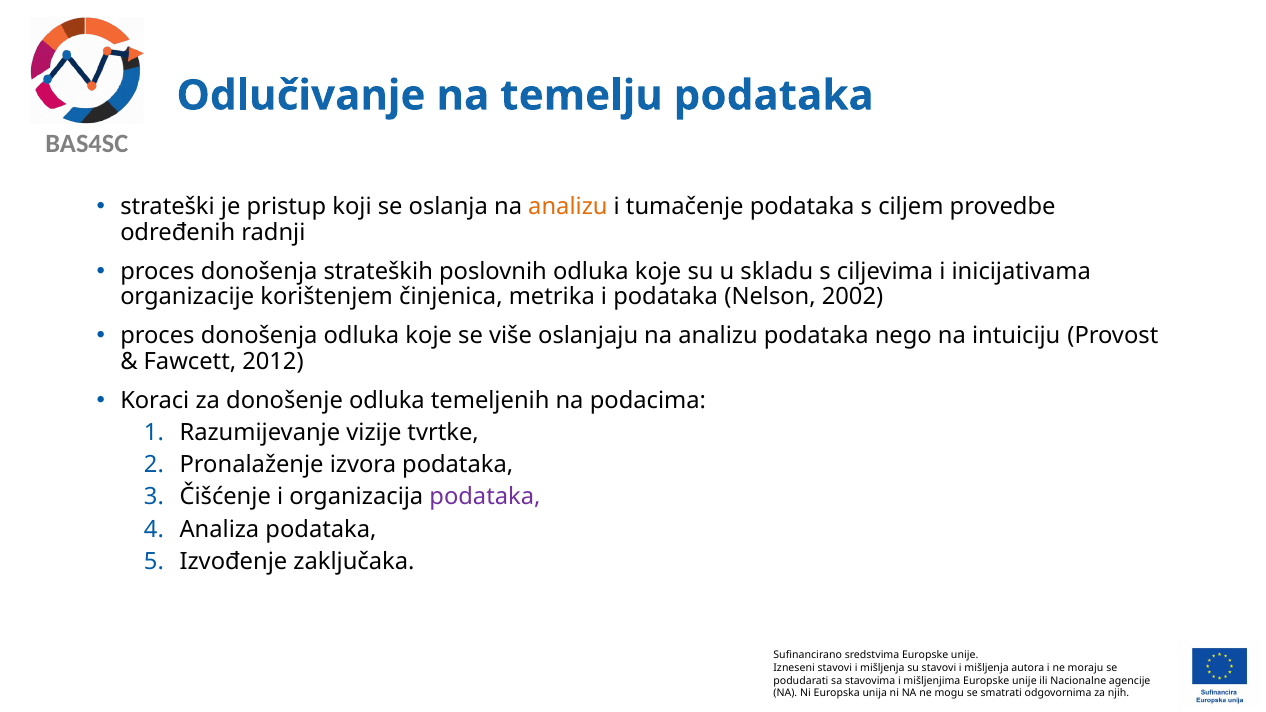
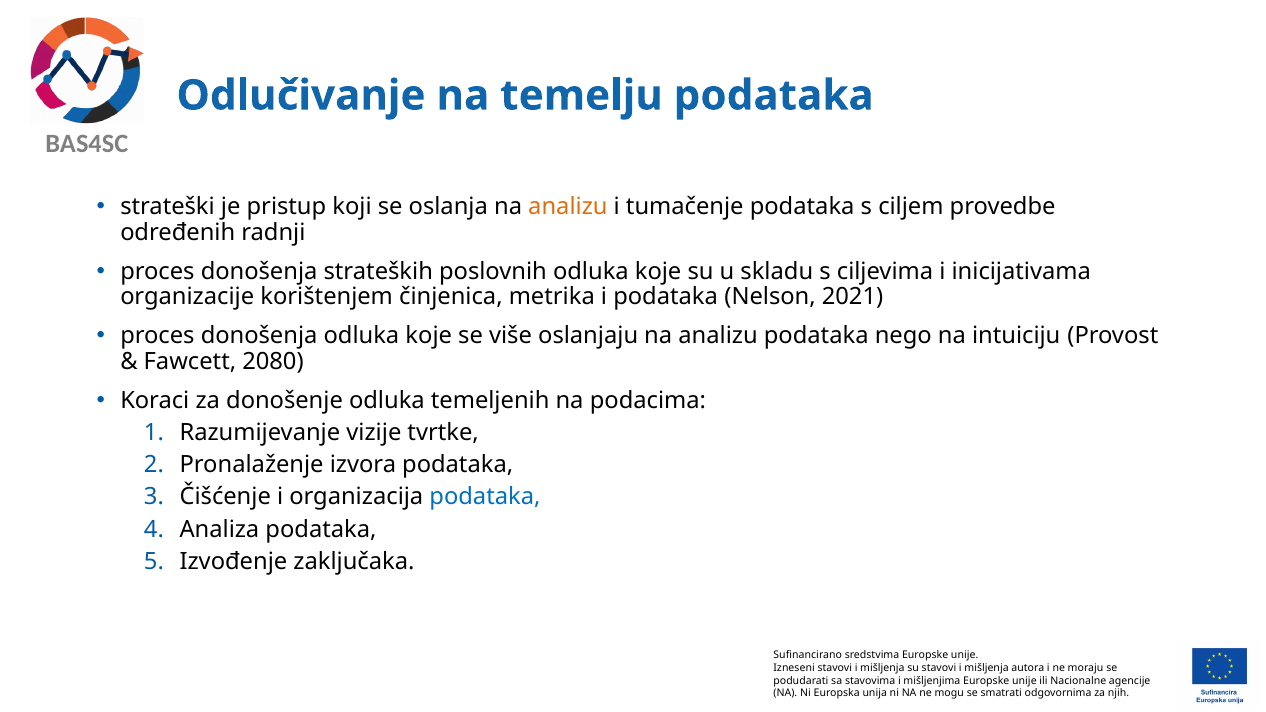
2002: 2002 -> 2021 (853, 297)
2012: 2012 -> 2080 (273, 362)
podataka colour: purple -> blue (485, 497)
